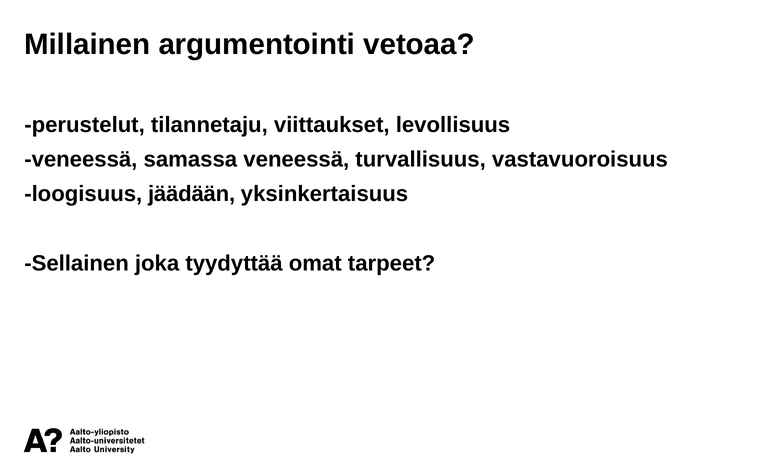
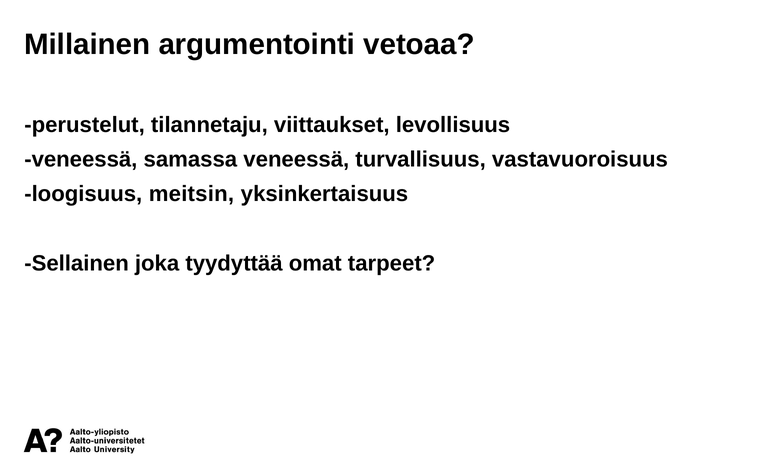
jäädään: jäädään -> meitsin (191, 194)
